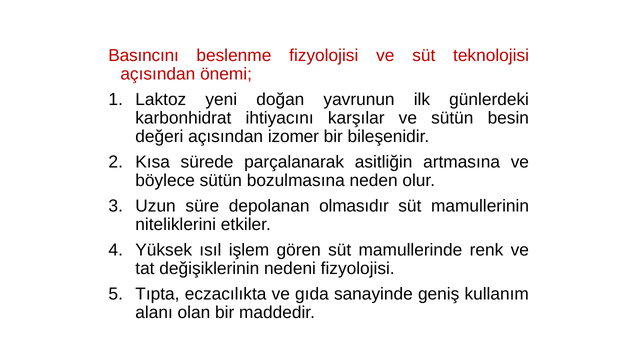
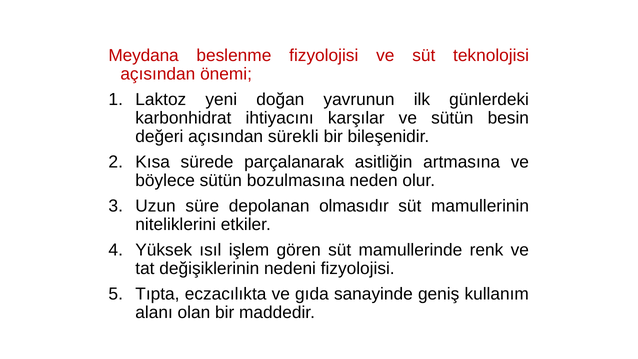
Basıncını: Basıncını -> Meydana (144, 55)
izomer: izomer -> sürekli (293, 137)
